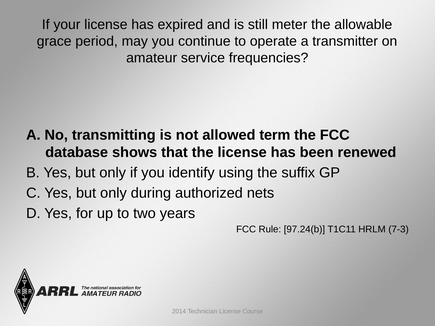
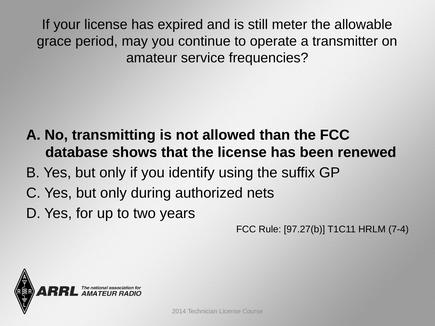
term: term -> than (275, 135)
97.24(b: 97.24(b -> 97.27(b (304, 230)
7-3: 7-3 -> 7-4 (399, 230)
